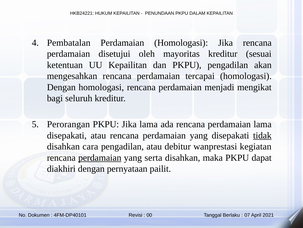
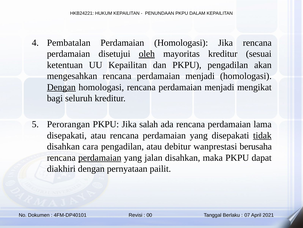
oleh underline: none -> present (147, 54)
mengesahkan rencana perdamaian tercapai: tercapai -> menjadi (200, 76)
Dengan underline: none -> present (61, 87)
Jika lama: lama -> salah (149, 124)
kegiatan: kegiatan -> berusaha (256, 146)
serta: serta -> jalan (153, 157)
